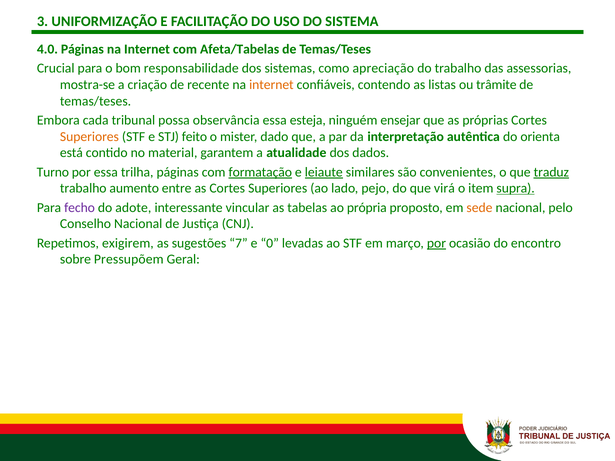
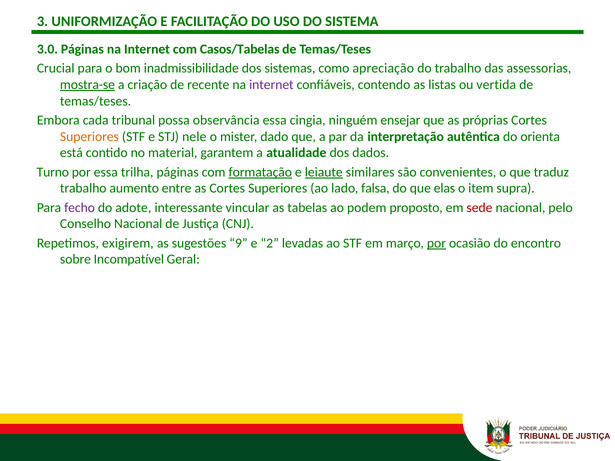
4.0: 4.0 -> 3.0 (47, 49)
Afeta/Tabelas: Afeta/Tabelas -> Casos/Tabelas (240, 49)
responsabilidade: responsabilidade -> inadmissibilidade (191, 68)
mostra-se underline: none -> present (88, 85)
internet colour: orange -> purple (271, 85)
trâmite: trâmite -> vertida (496, 85)
esteja: esteja -> cingia (308, 120)
feito: feito -> nele (194, 137)
traduz underline: present -> none (551, 172)
pejo: pejo -> falsa (375, 189)
virá: virá -> elas (445, 189)
supra underline: present -> none (516, 189)
própria: própria -> podem (367, 208)
sede colour: orange -> red (479, 208)
7: 7 -> 9 (238, 243)
0: 0 -> 2 (270, 243)
Pressupõem: Pressupõem -> Incompatível (129, 260)
